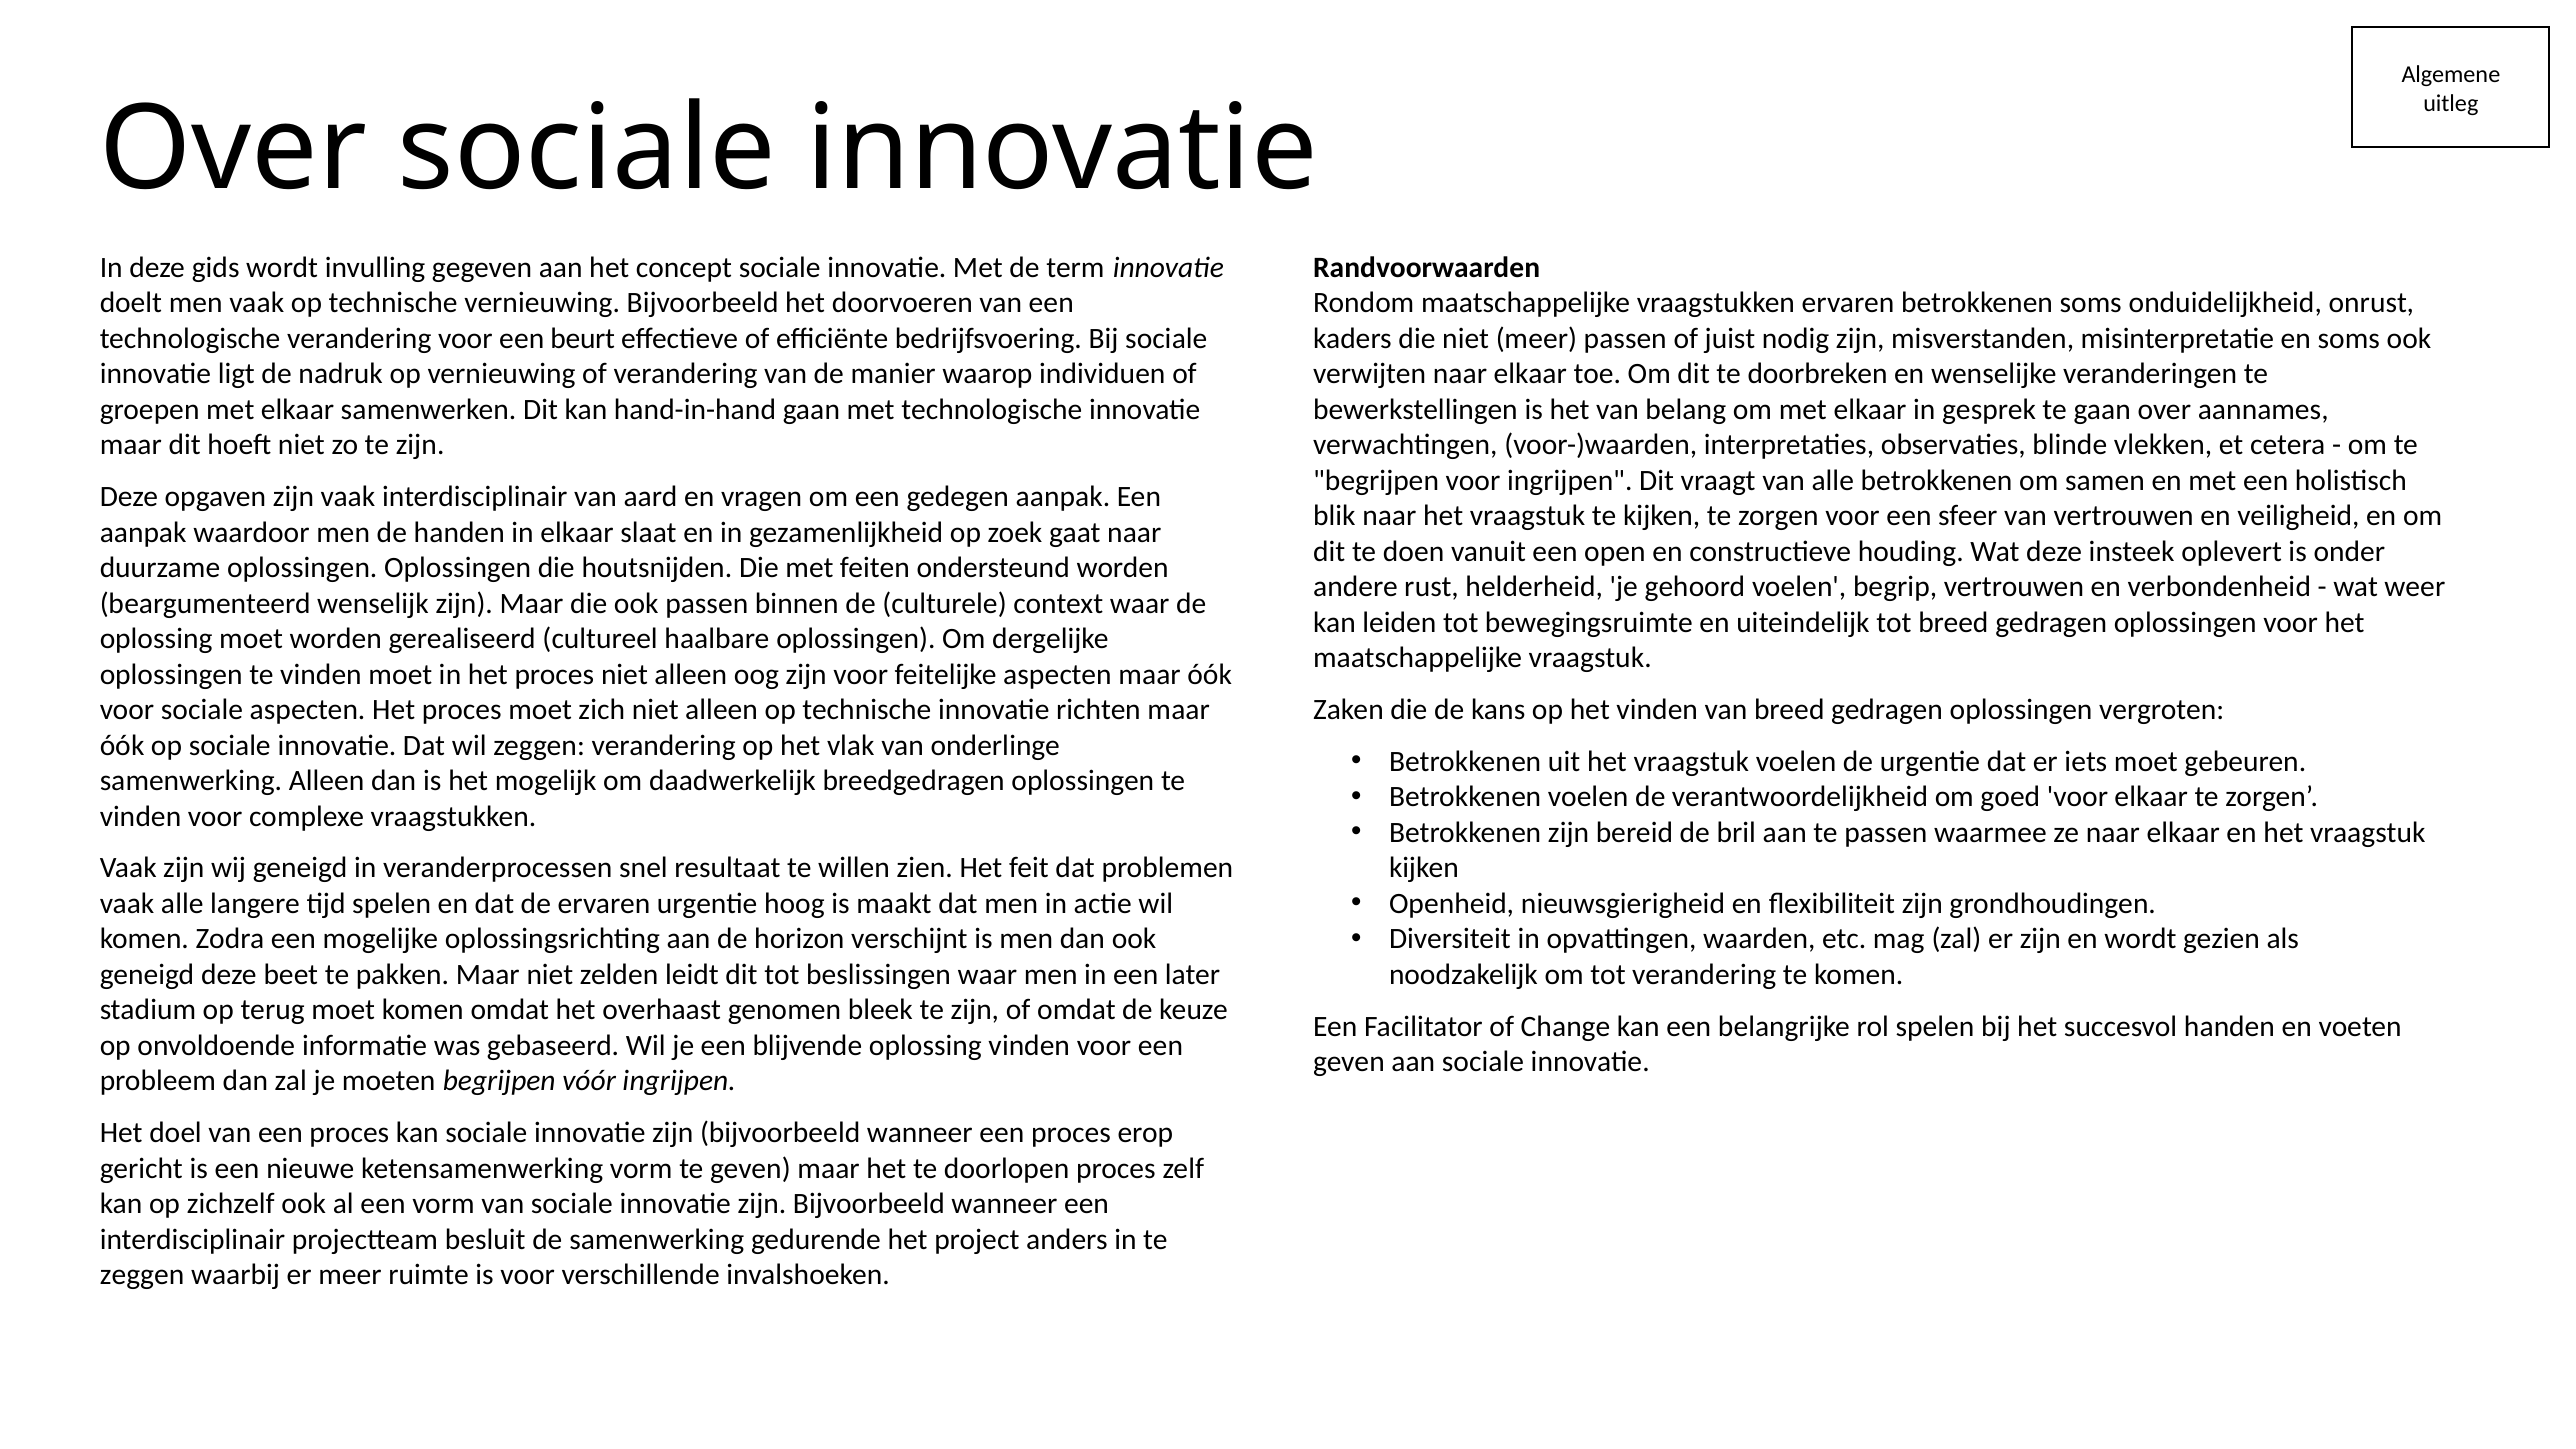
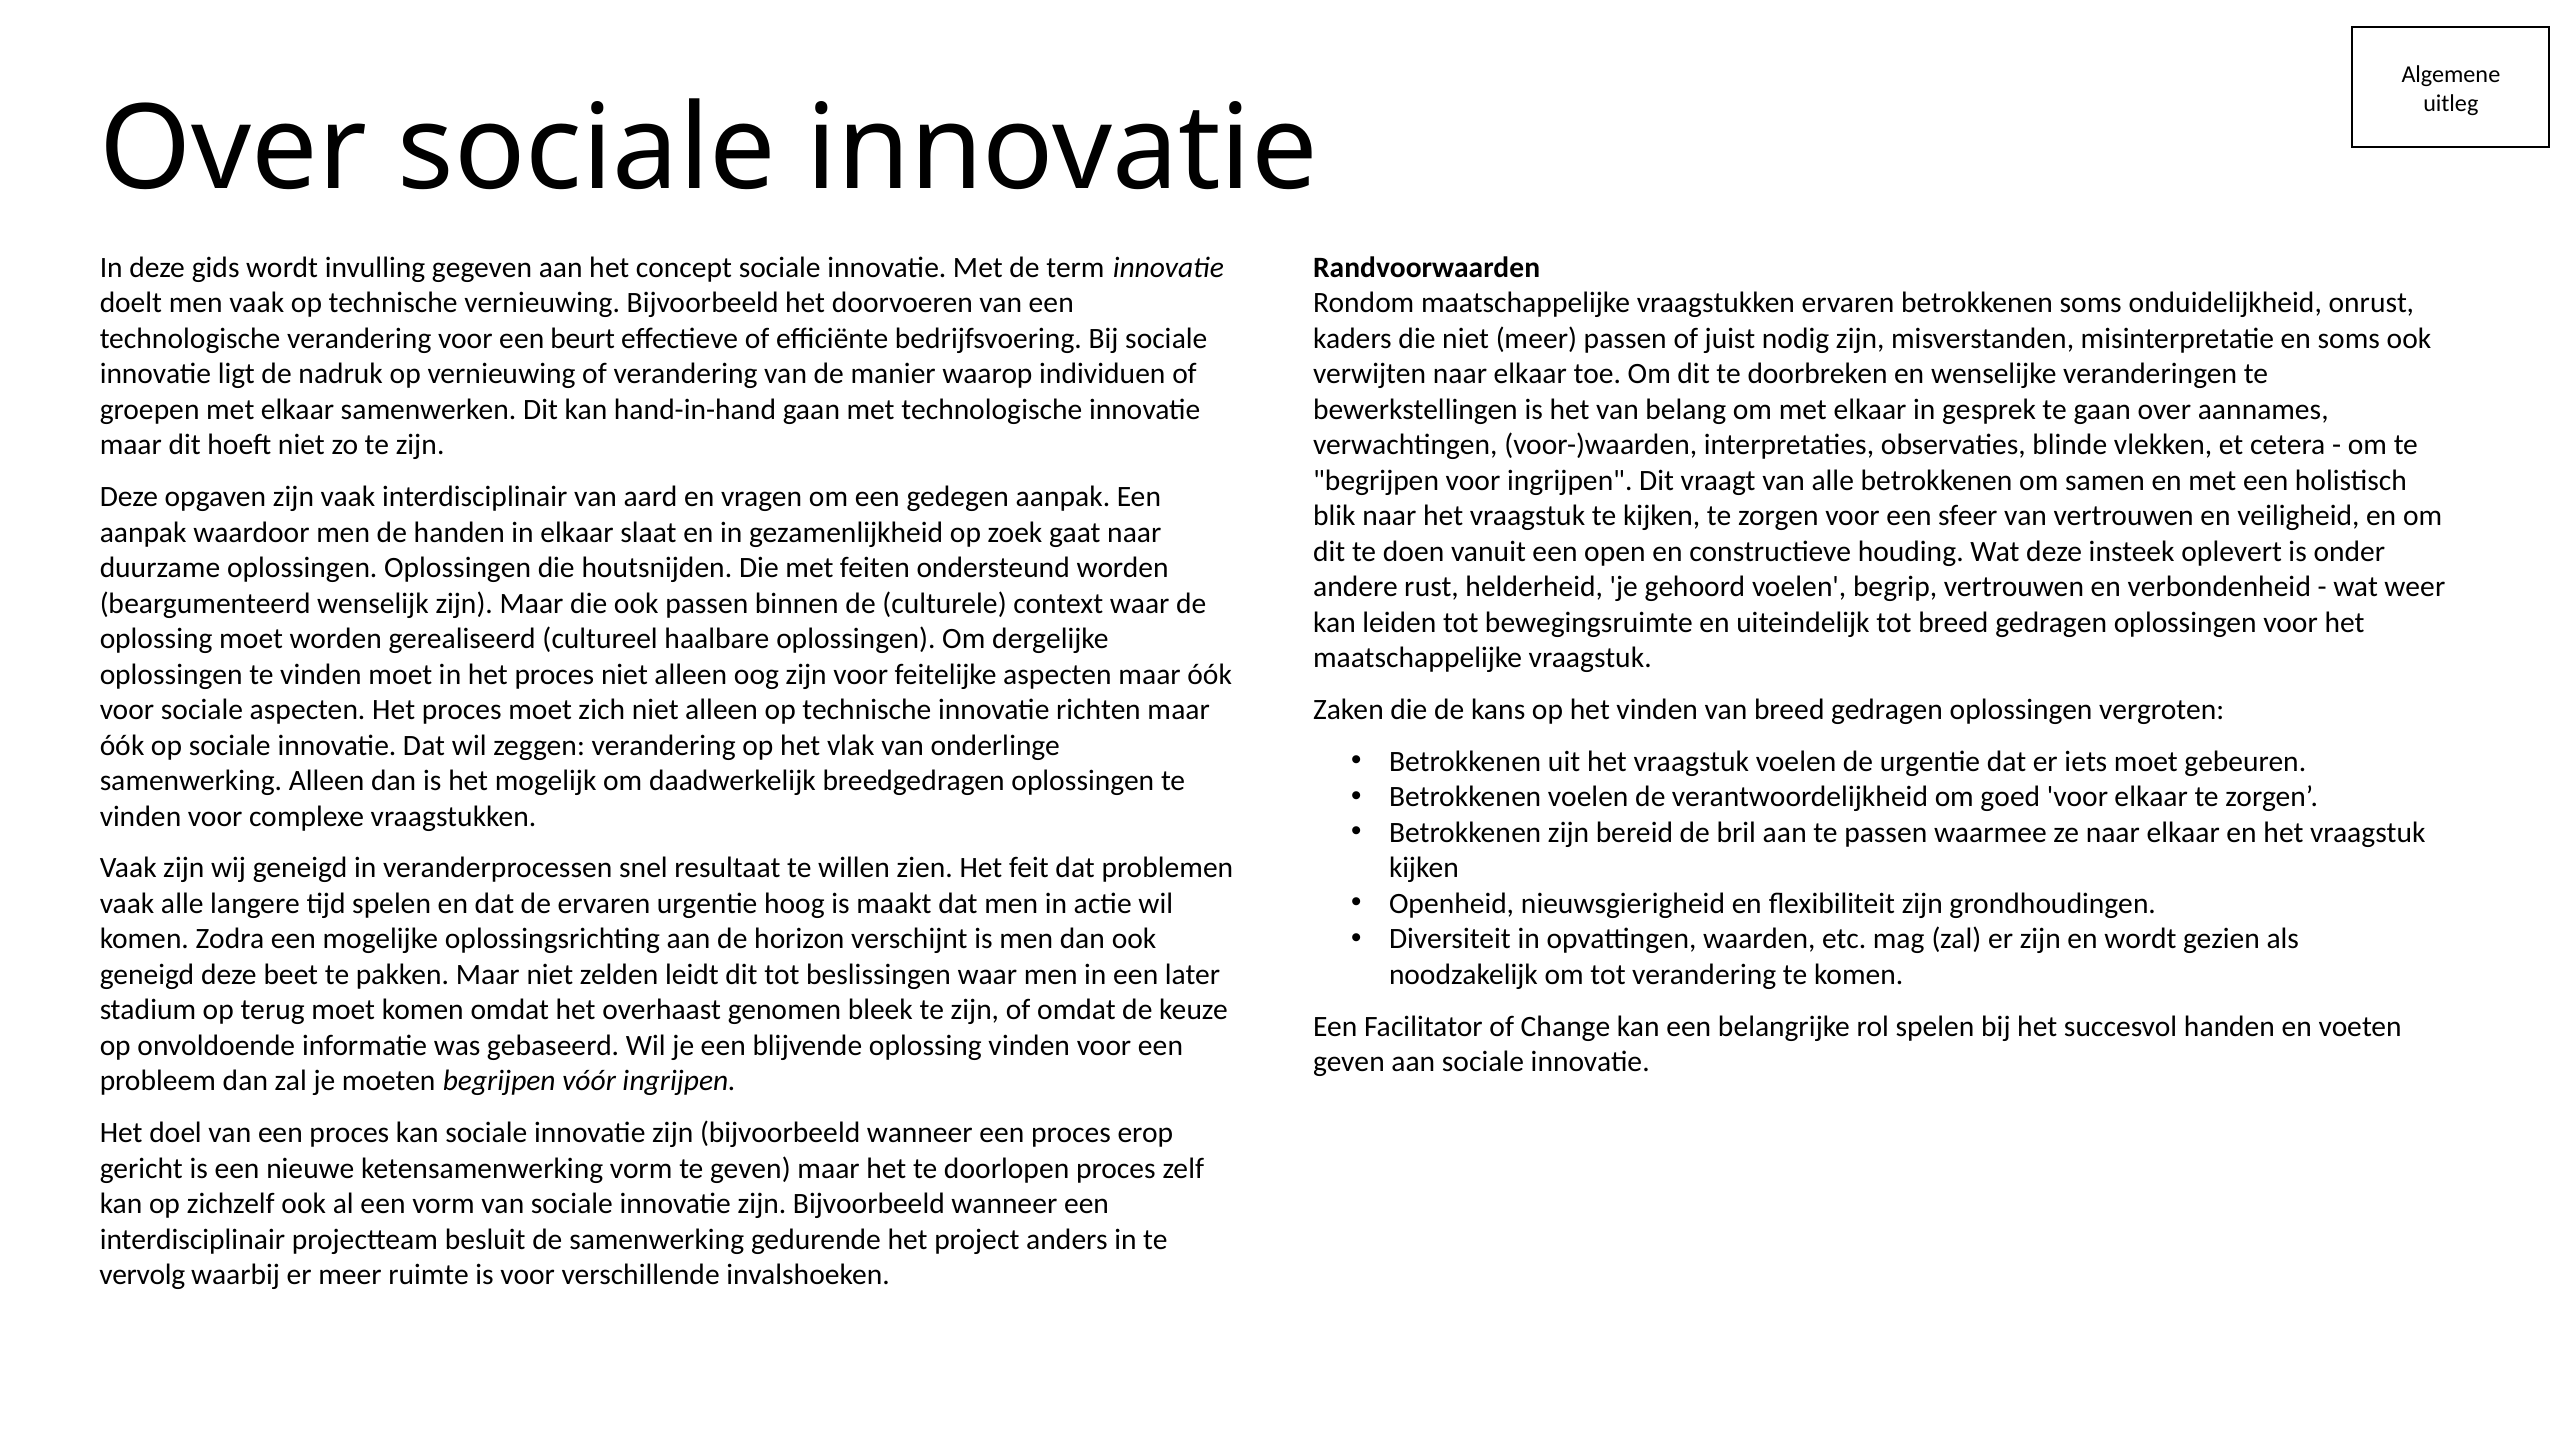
zeggen: zeggen -> vervolg (142, 1275)
